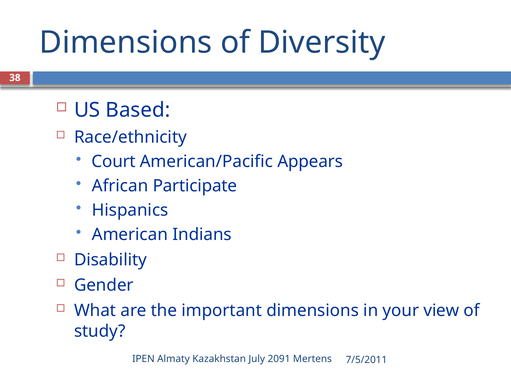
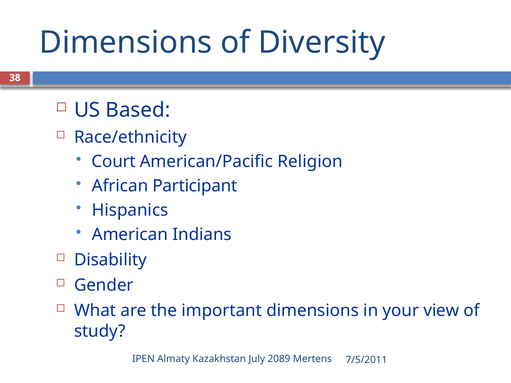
Appears: Appears -> Religion (310, 162)
Participate: Participate -> Participant (195, 186)
2091: 2091 -> 2089 (279, 359)
